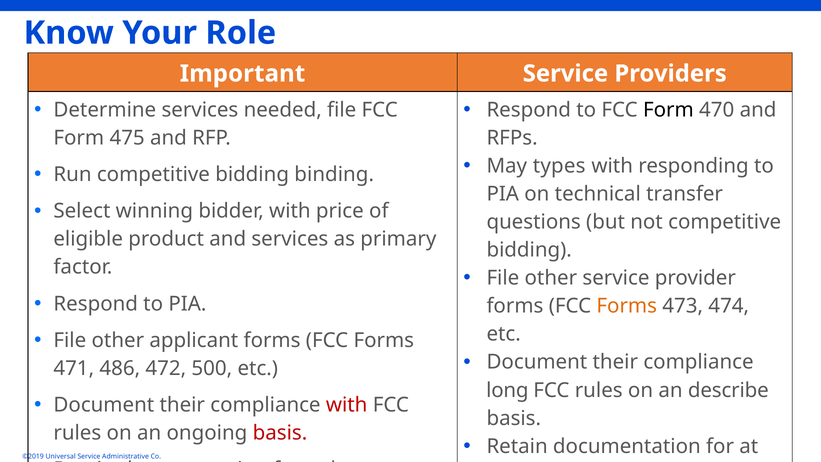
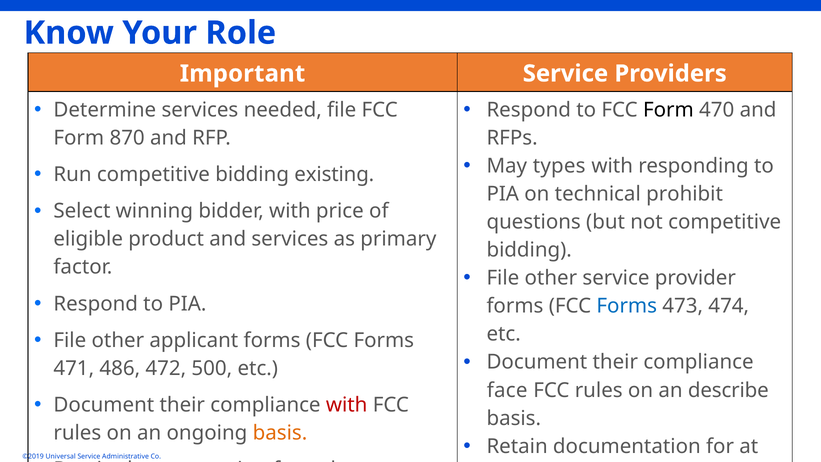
475: 475 -> 870 (127, 138)
binding: binding -> existing (334, 174)
transfer: transfer -> prohibit (685, 194)
Forms colour: orange -> blue (627, 306)
long: long -> face (507, 390)
basis colour: red -> orange (280, 433)
